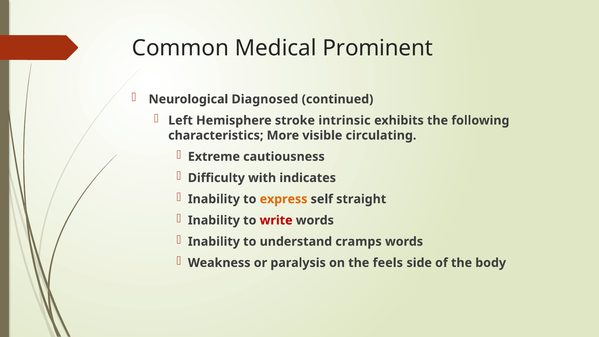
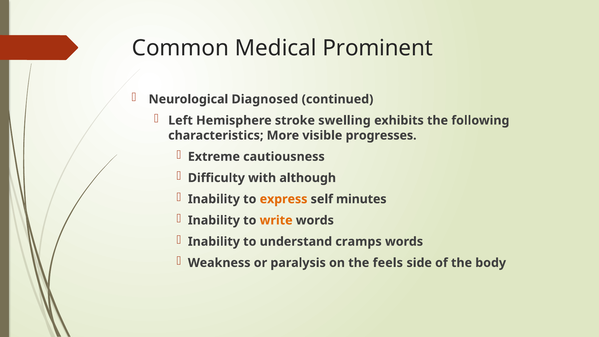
intrinsic: intrinsic -> swelling (344, 120)
circulating: circulating -> progresses (381, 135)
indicates: indicates -> although (308, 178)
straight: straight -> minutes (361, 199)
write colour: red -> orange (276, 220)
